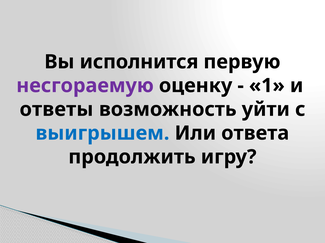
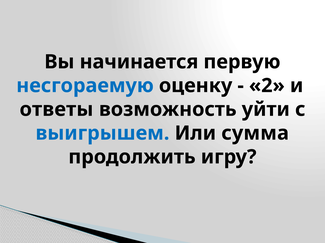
исполнится: исполнится -> начинается (139, 62)
несгораемую colour: purple -> blue (85, 86)
1: 1 -> 2 (267, 86)
ответа: ответа -> сумма (255, 134)
